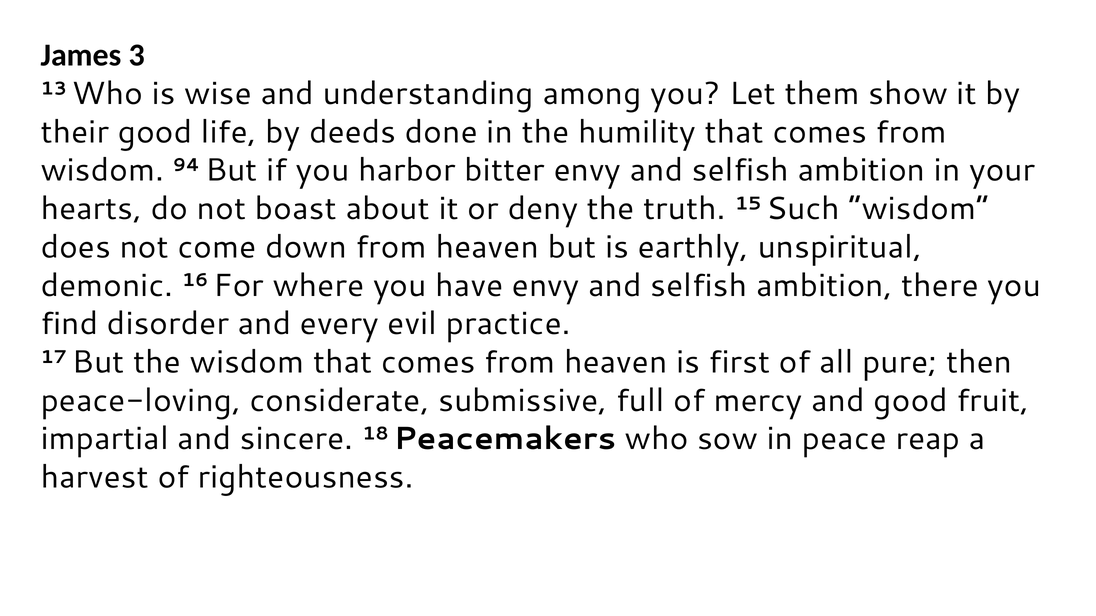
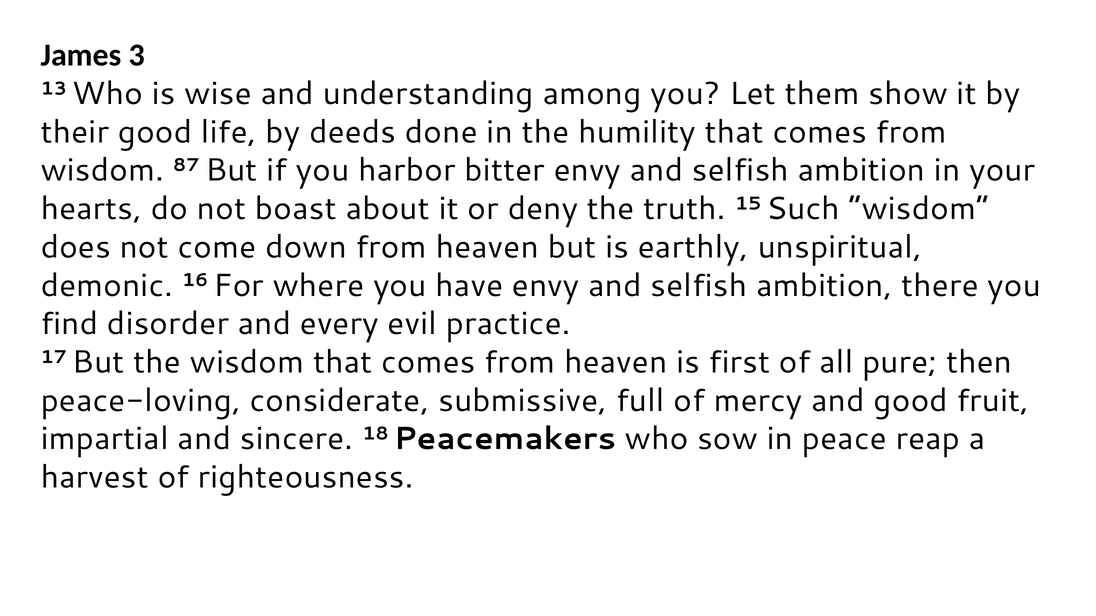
94: 94 -> 87 (186, 165)
